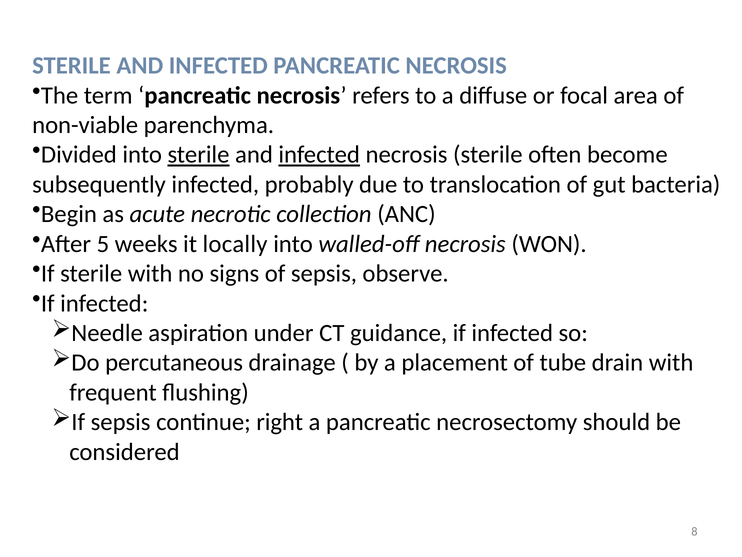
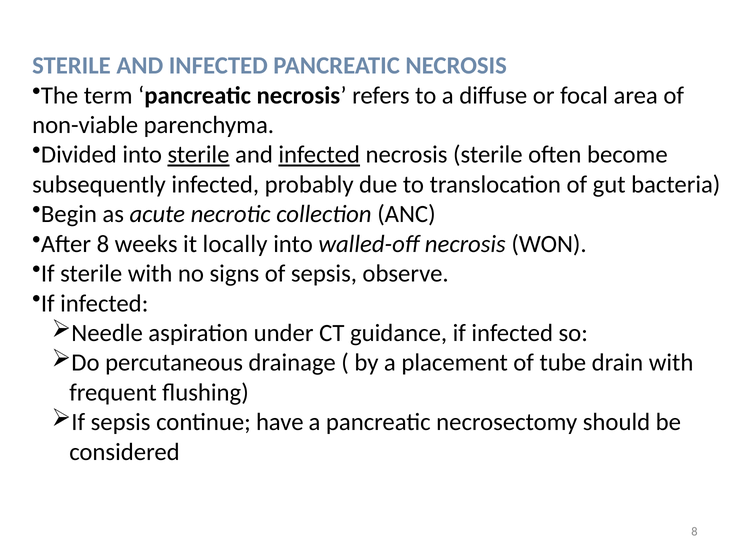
After 5: 5 -> 8 (103, 244)
right: right -> have (280, 422)
